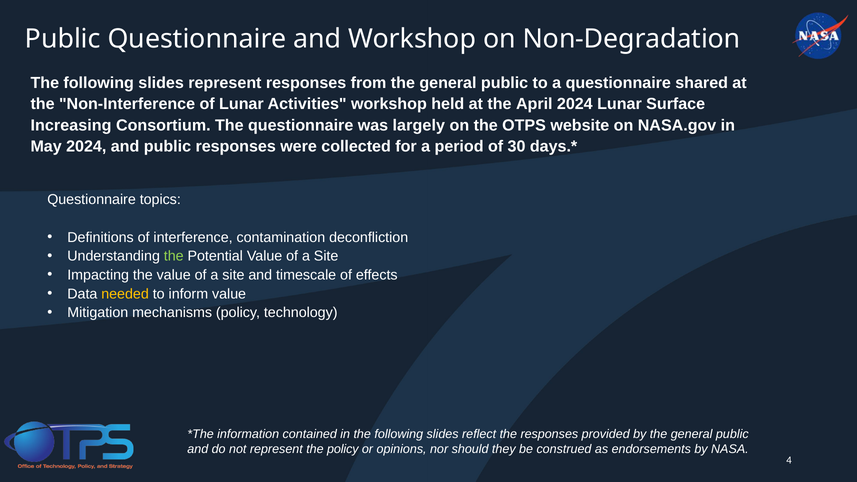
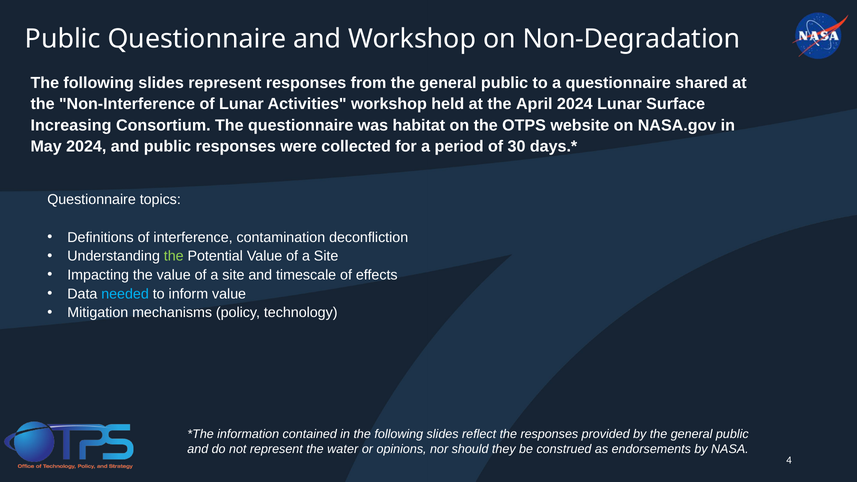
largely: largely -> habitat (419, 125)
needed colour: yellow -> light blue (125, 294)
the policy: policy -> water (343, 449)
